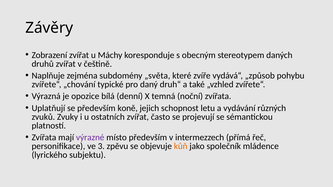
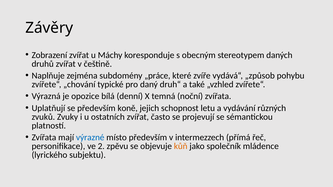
„světa: „světa -> „práce (157, 76)
výrazné colour: purple -> blue (90, 138)
3: 3 -> 2 (101, 146)
